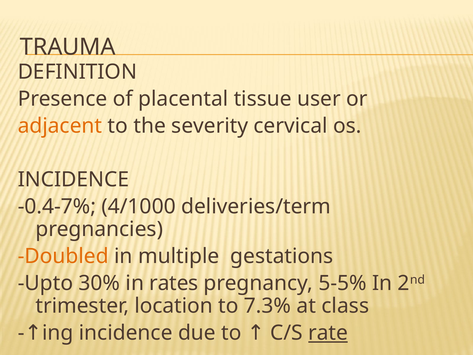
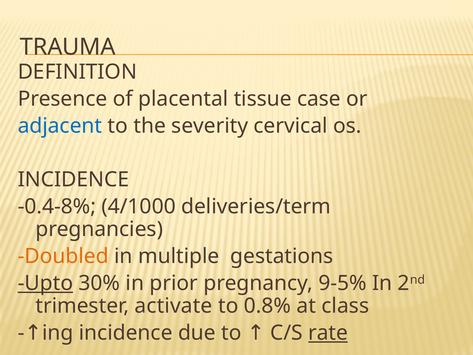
user: user -> case (319, 99)
adjacent colour: orange -> blue (60, 126)
-0.4-7%: -0.4-7% -> -0.4-8% (57, 206)
Upto underline: none -> present (45, 283)
rates: rates -> prior (174, 283)
5-5%: 5-5% -> 9-5% (342, 283)
location: location -> activate (174, 306)
7.3%: 7.3% -> 0.8% (268, 306)
